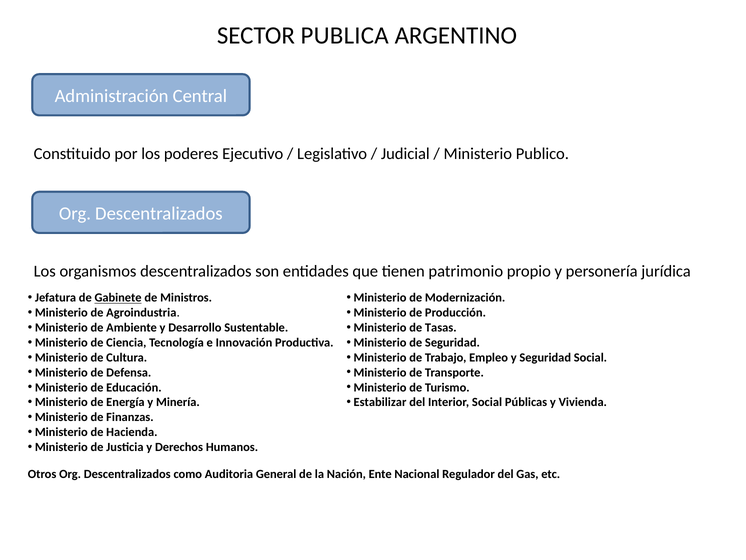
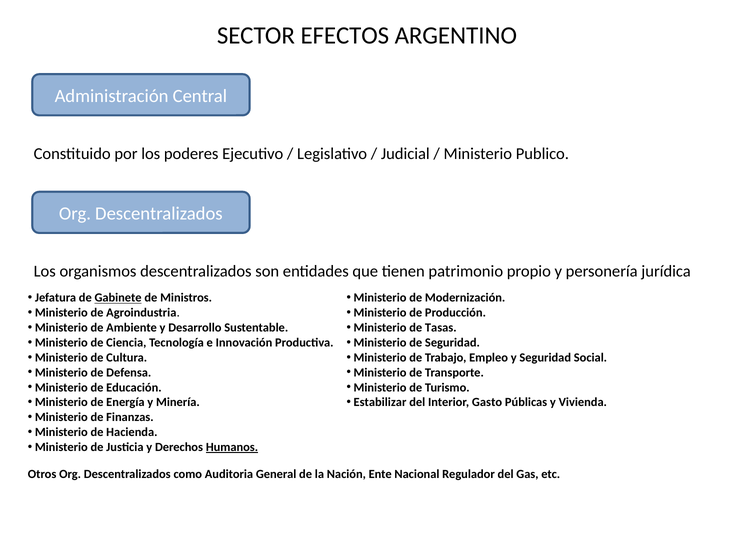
PUBLICA: PUBLICA -> EFECTOS (345, 36)
Interior Social: Social -> Gasto (487, 402)
Humanos underline: none -> present (232, 447)
